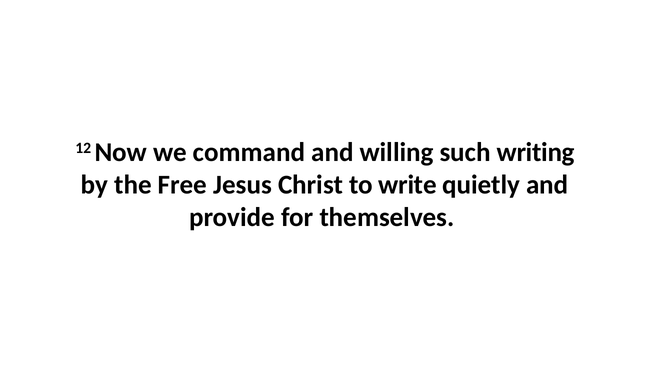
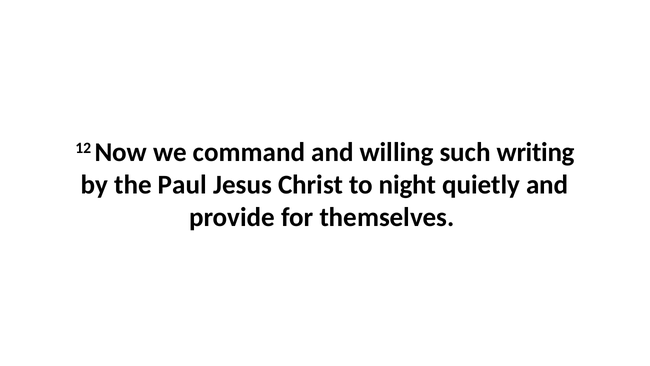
Free: Free -> Paul (182, 185)
write: write -> night (407, 185)
